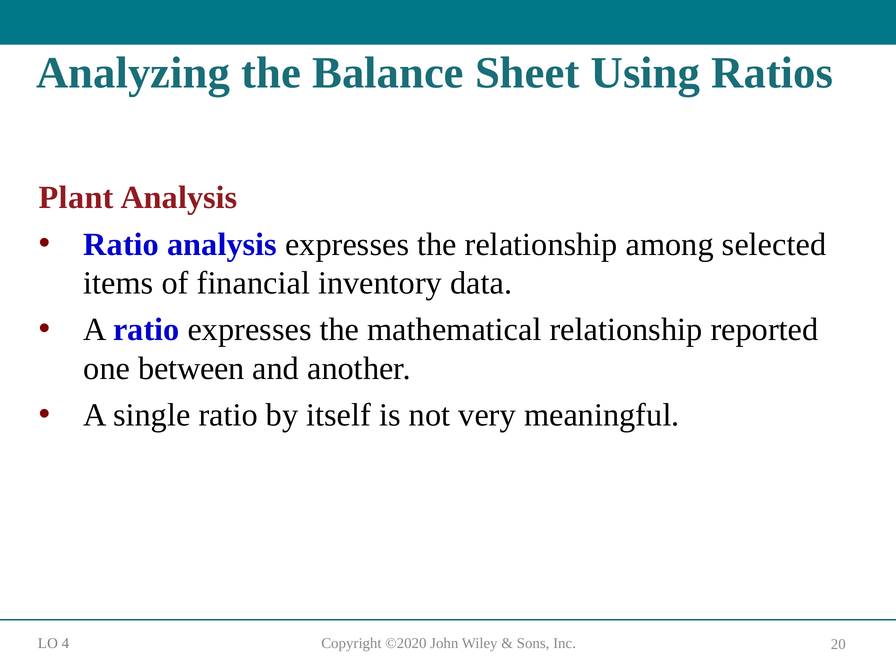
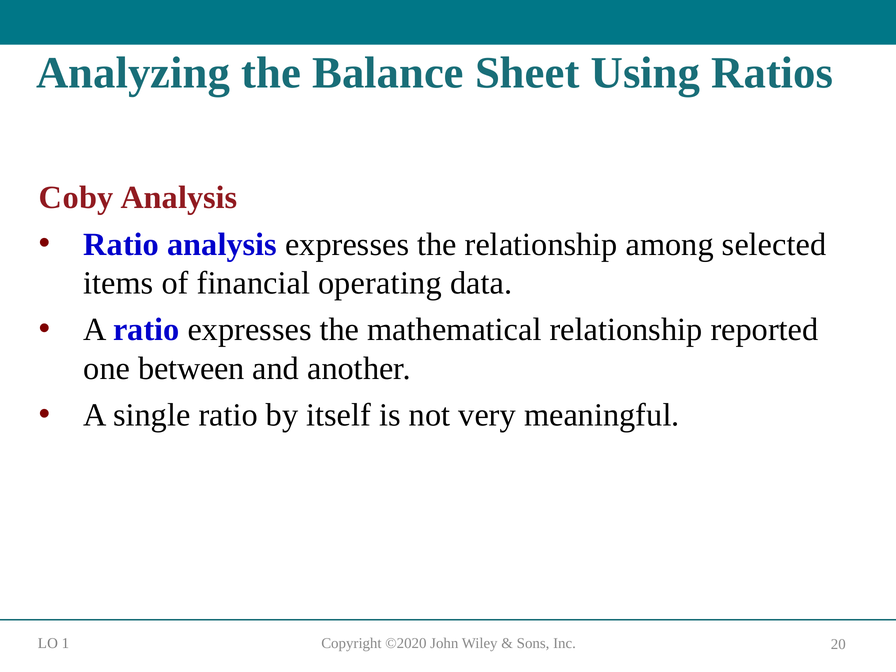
Plant: Plant -> Coby (76, 198)
inventory: inventory -> operating (380, 283)
4: 4 -> 1 (65, 643)
